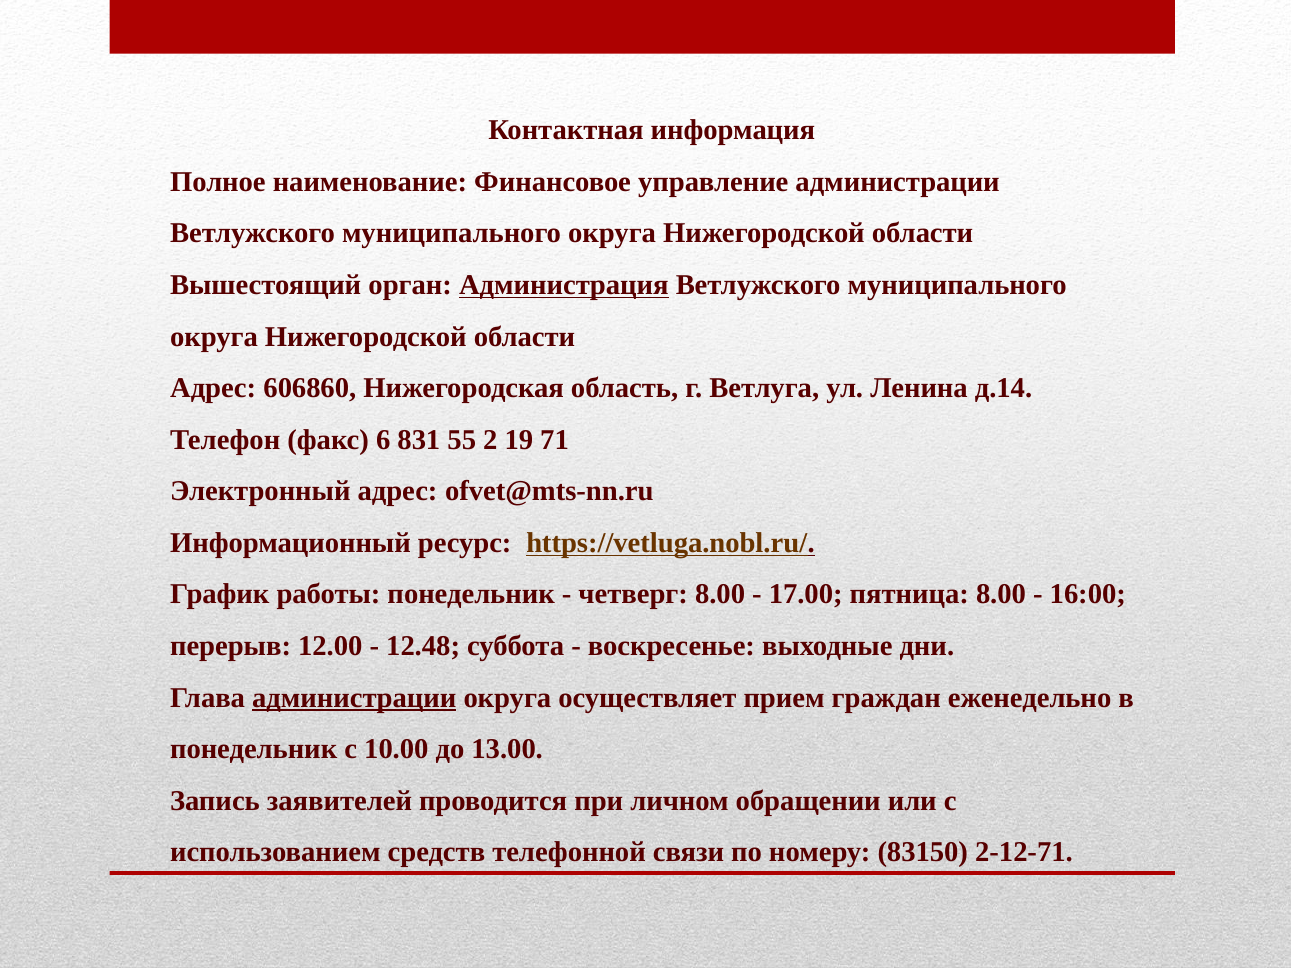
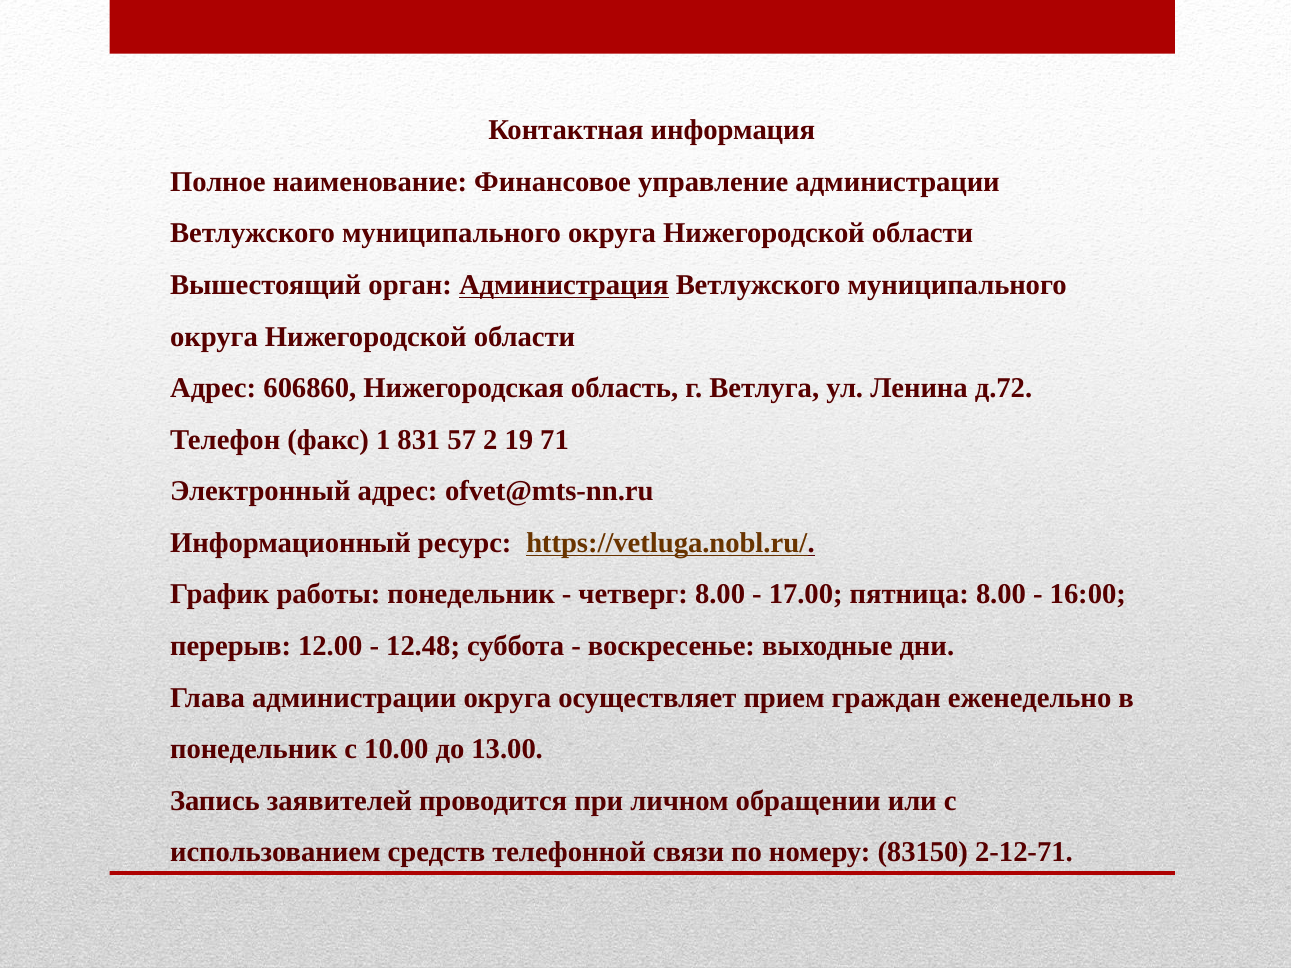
д.14: д.14 -> д.72 (1004, 388)
6: 6 -> 1 (383, 440)
55: 55 -> 57 (462, 440)
администрации underline: present -> none (354, 698)
